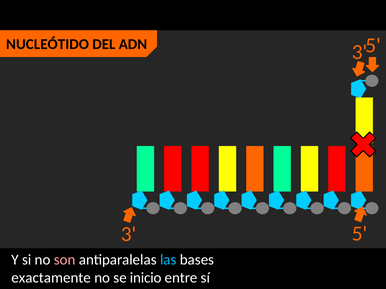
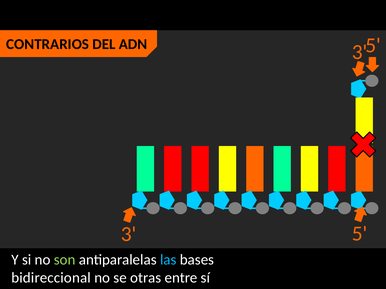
NUCLEÓTIDO: NUCLEÓTIDO -> CONTRARIOS (48, 44)
son colour: pink -> light green (65, 260)
exactamente: exactamente -> bidireccional (51, 278)
inicio: inicio -> otras (146, 278)
